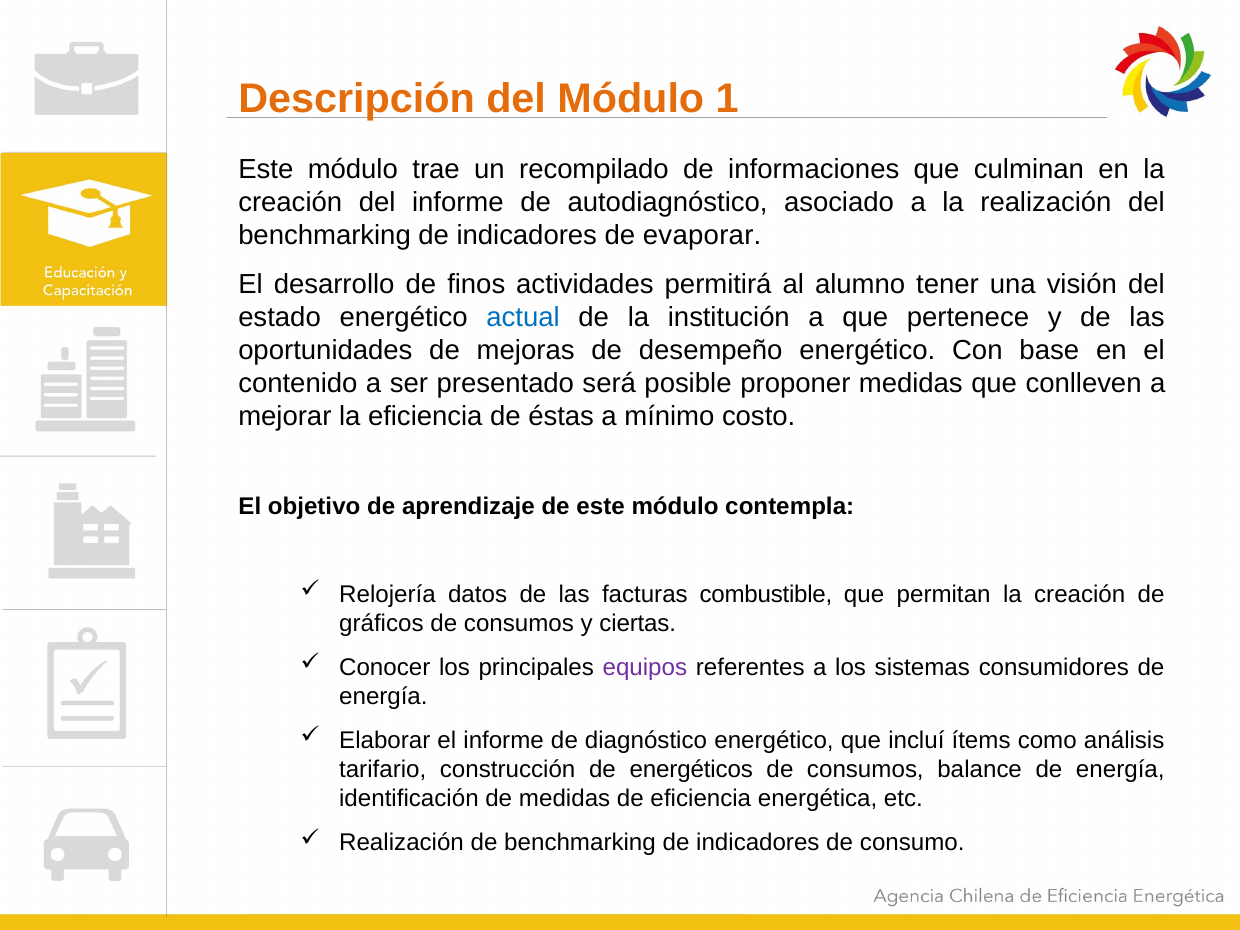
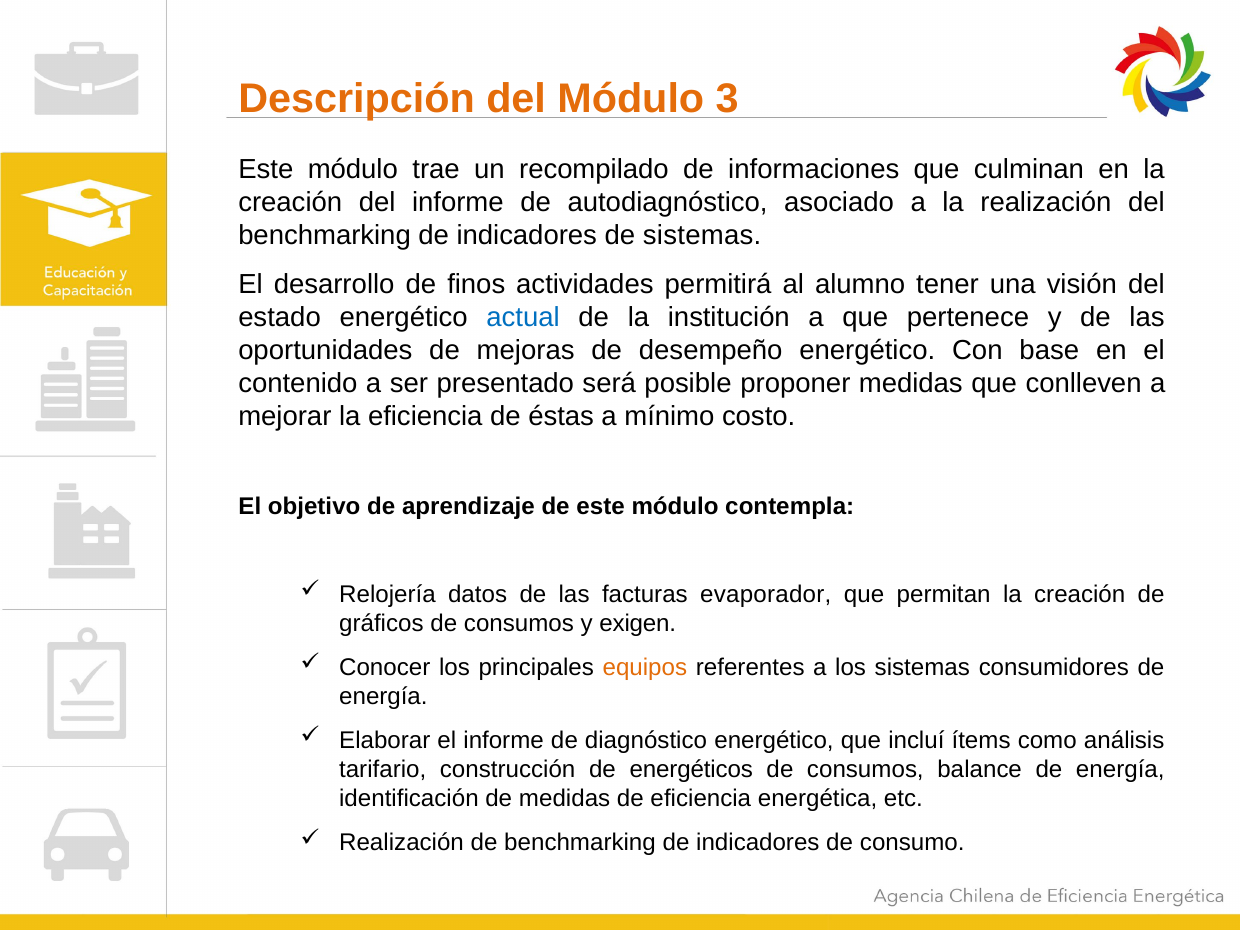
1: 1 -> 3 (727, 99)
de evaporar: evaporar -> sistemas (702, 235)
combustible: combustible -> evaporador (766, 595)
ciertas: ciertas -> exigen (638, 624)
equipos colour: purple -> orange (645, 668)
